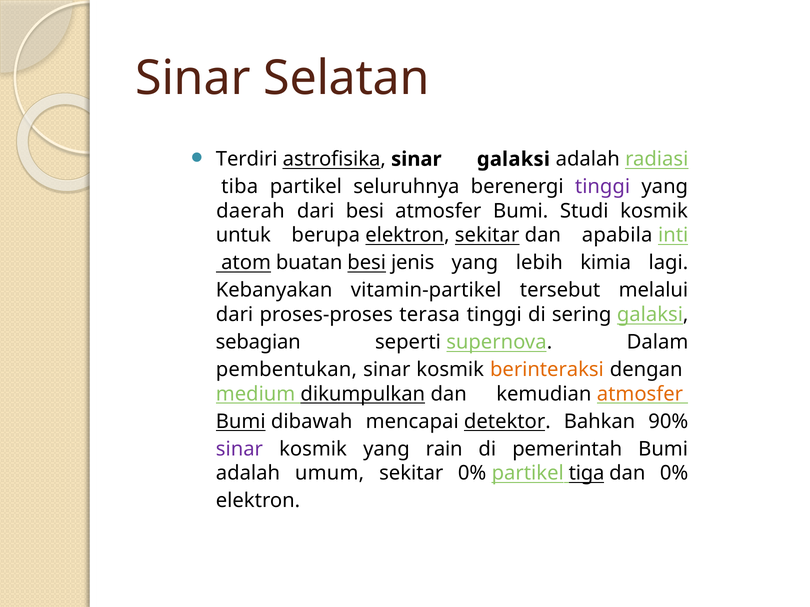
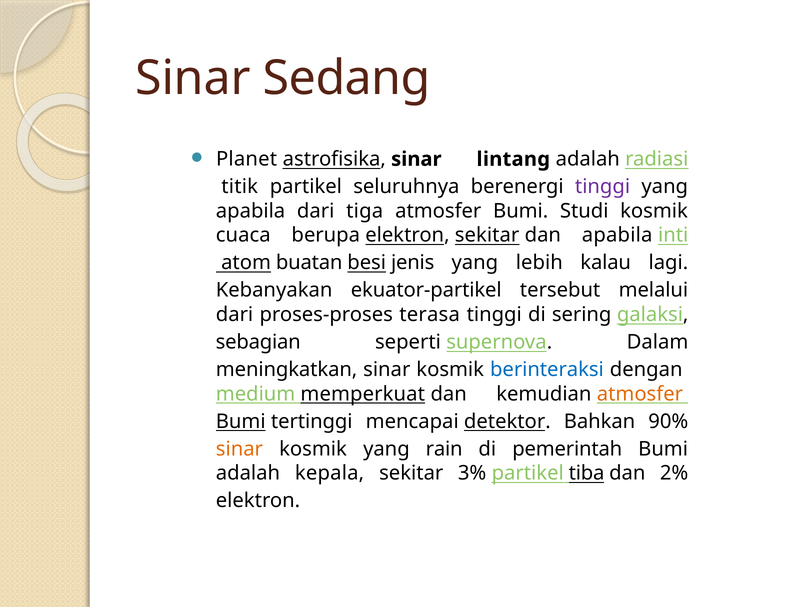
Selatan: Selatan -> Sedang (347, 78)
Terdiri: Terdiri -> Planet (247, 159)
sinar galaksi: galaksi -> lintang (513, 159)
tiba: tiba -> titik (240, 187)
daerah: daerah -> apabila (251, 211)
dari besi: besi -> tiga (365, 211)
untuk: untuk -> cuaca (243, 235)
kimia: kimia -> kalau (606, 263)
vitamin-partikel: vitamin-partikel -> ekuator-partikel (426, 291)
pembentukan: pembentukan -> meningkatkan (287, 370)
berinteraksi colour: orange -> blue (547, 370)
dikumpulkan: dikumpulkan -> memperkuat (363, 394)
dibawah: dibawah -> tertinggi (312, 422)
sinar colour: purple -> orange (239, 449)
umum: umum -> kepala (330, 474)
sekitar 0%: 0% -> 3% (472, 474)
tiga: tiga -> tiba (587, 474)
dan 0%: 0% -> 2% (674, 474)
